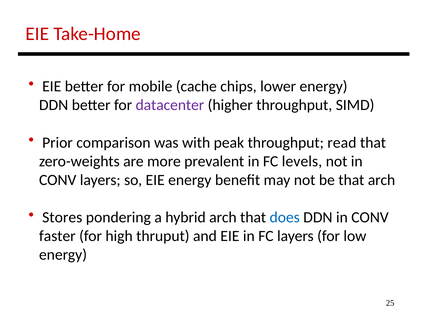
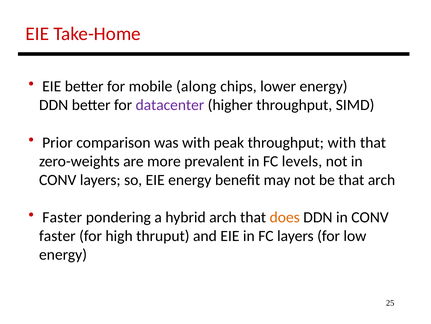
cache: cache -> along (196, 86)
throughput read: read -> with (342, 142)
Stores: Stores -> Faster (62, 217)
does colour: blue -> orange (285, 217)
